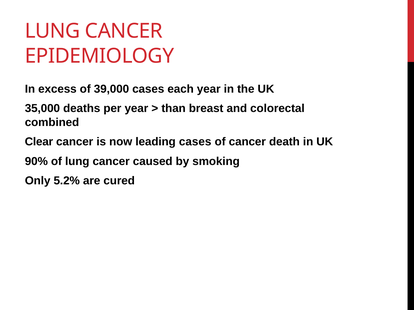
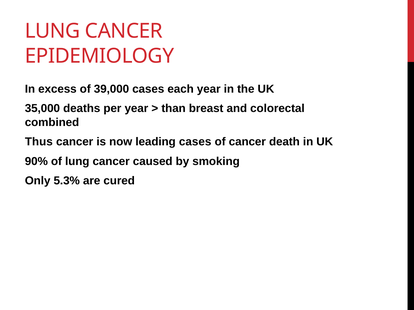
Clear: Clear -> Thus (39, 142)
5.2%: 5.2% -> 5.3% (67, 181)
